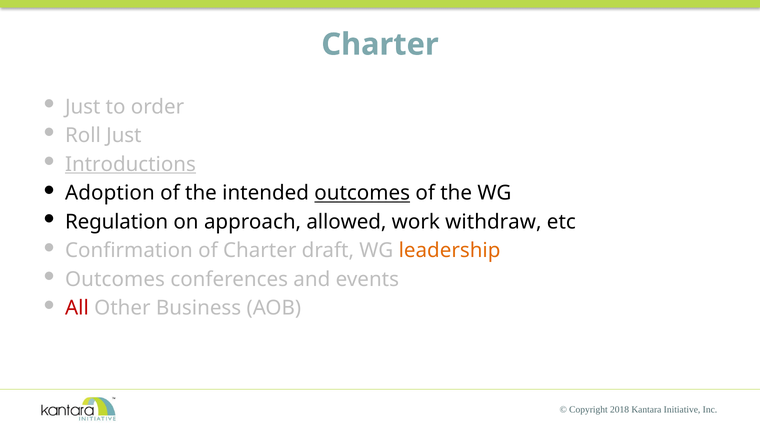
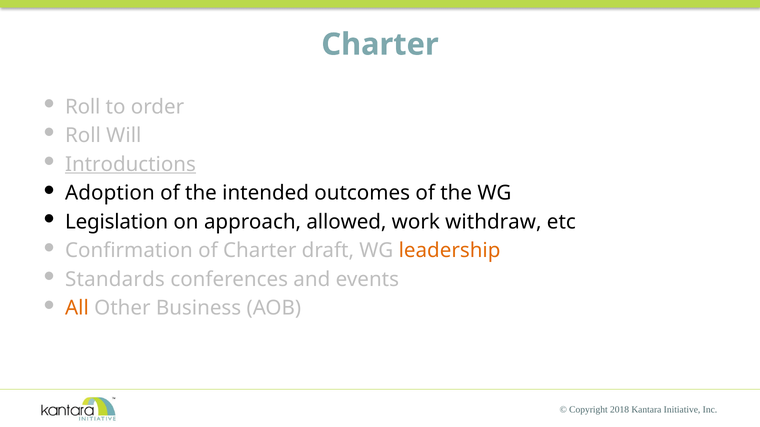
Just: Just -> Roll (83, 107)
Roll Just: Just -> Will (124, 136)
outcomes underline: present -> none (362, 193)
Regulation: Regulation -> Legislation (117, 222)
Outcomes: Outcomes -> Standards (115, 280)
All colour: red -> orange (77, 308)
